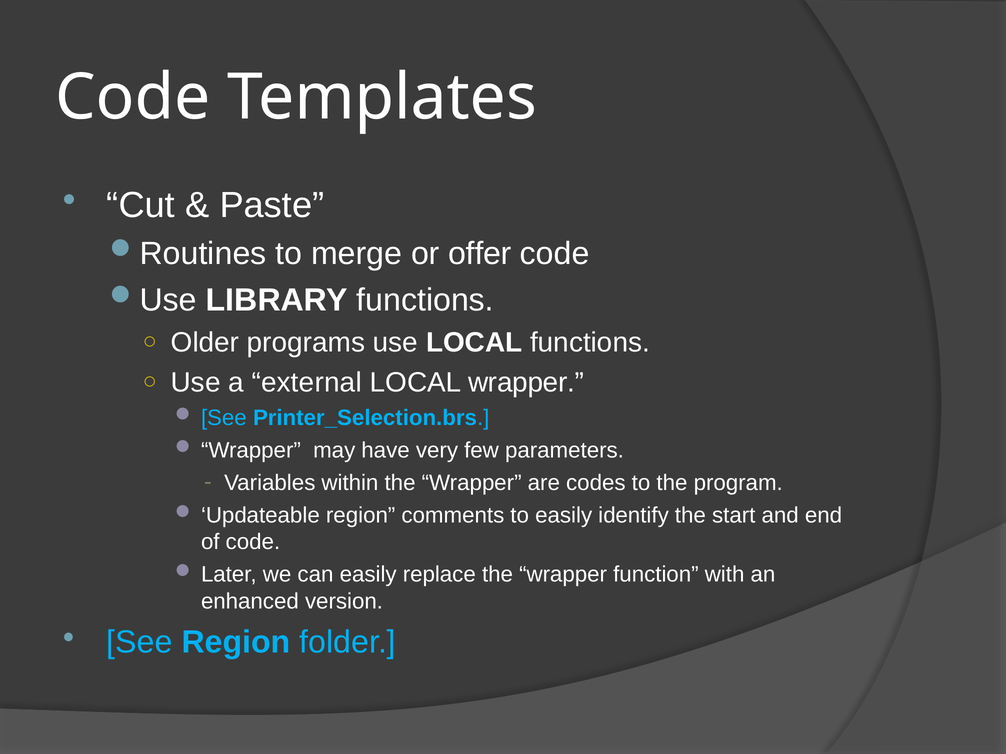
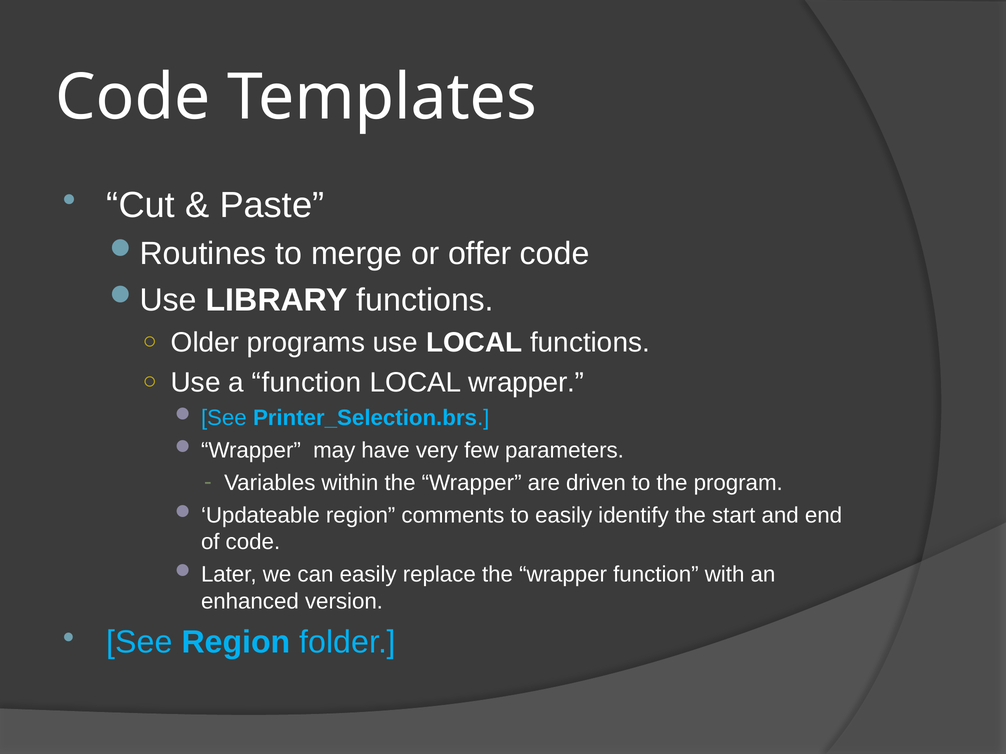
a external: external -> function (307, 383)
codes: codes -> driven (596, 483)
